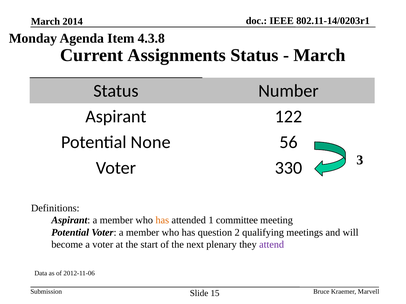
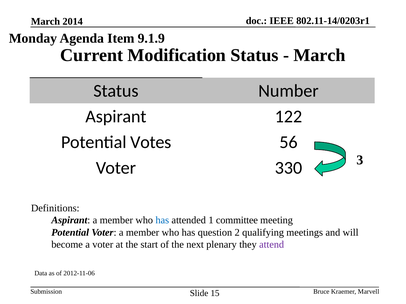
4.3.8: 4.3.8 -> 9.1.9 (151, 38)
Assignments: Assignments -> Modification (177, 55)
None: None -> Votes (151, 142)
has colour: orange -> blue (162, 221)
